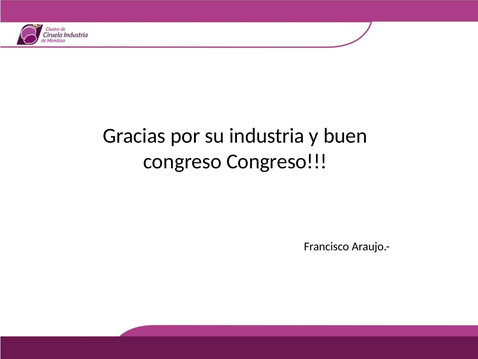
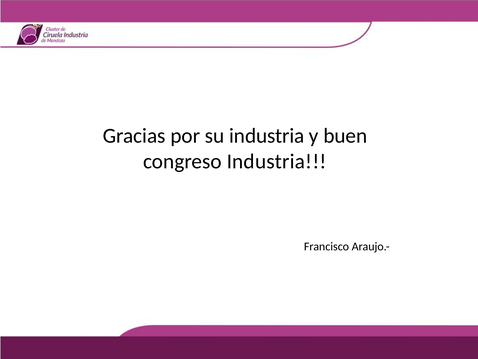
congreso Congreso: Congreso -> Industria (277, 161)
